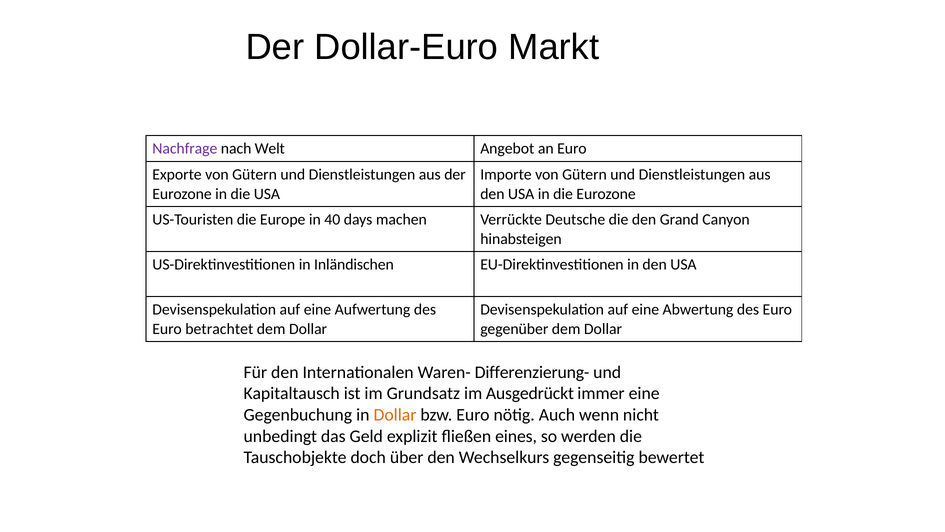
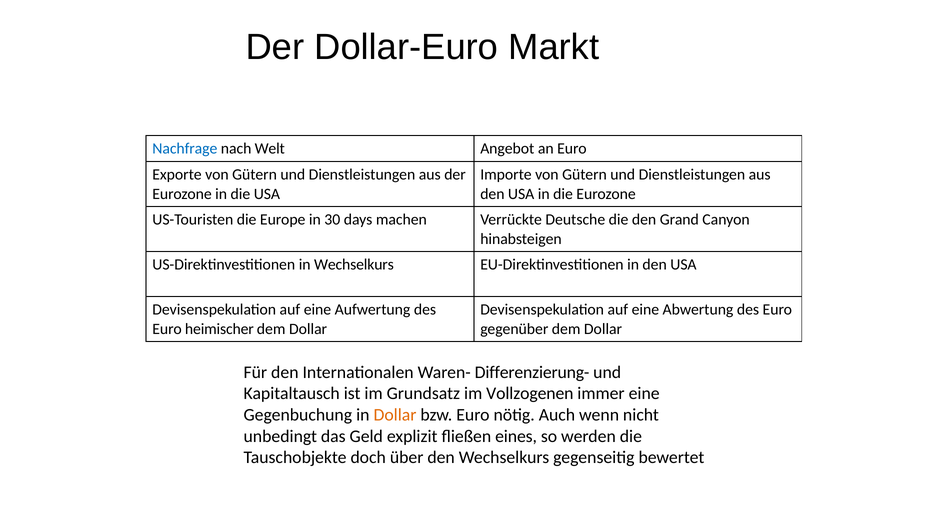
Nachfrage colour: purple -> blue (185, 148)
40: 40 -> 30 (332, 219)
in Inländischen: Inländischen -> Wechselkurs (354, 264)
betrachtet: betrachtet -> heimischer (219, 329)
Ausgedrückt: Ausgedrückt -> Vollzogenen (530, 393)
